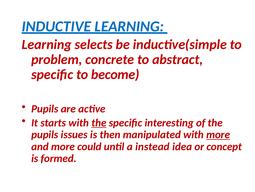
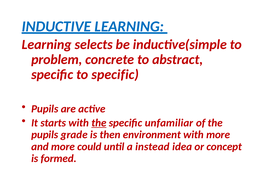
to become: become -> specific (115, 74)
interesting: interesting -> unfamiliar (169, 122)
issues: issues -> grade (74, 134)
manipulated: manipulated -> environment (152, 134)
more underline: present -> none (218, 134)
